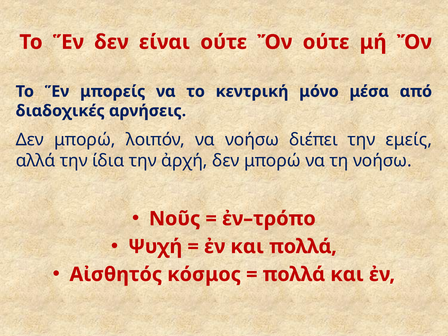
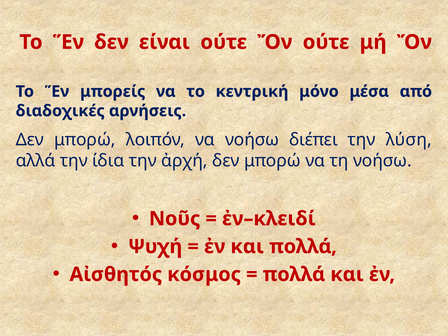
εμείς: εμείς -> λύση (409, 140)
ἐν–τρόπο: ἐν–τρόπο -> ἐν–κλειδί (269, 219)
